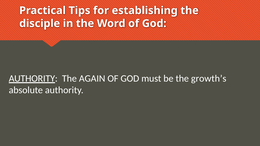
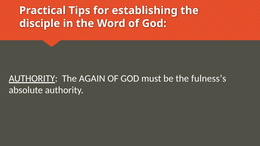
growth’s: growth’s -> fulness’s (209, 79)
